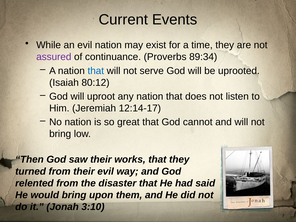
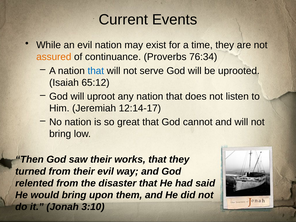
assured colour: purple -> orange (54, 57)
89:34: 89:34 -> 76:34 (203, 57)
80:12: 80:12 -> 65:12 (96, 83)
